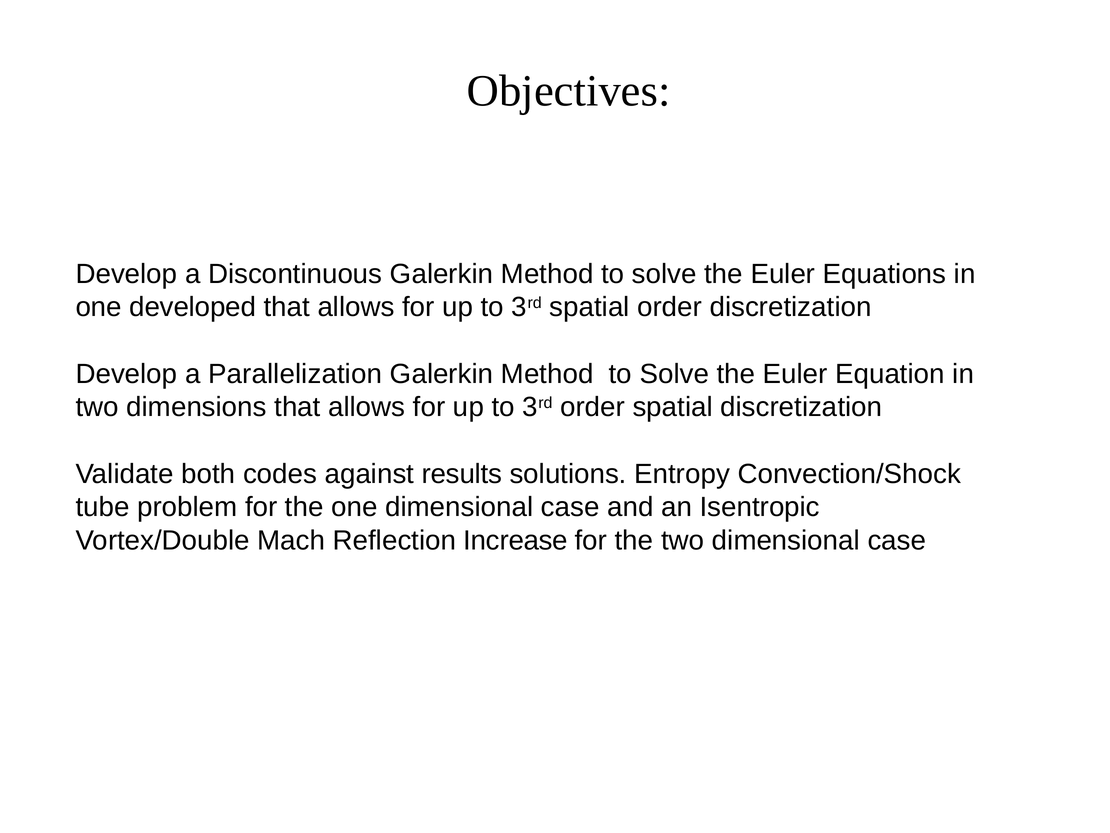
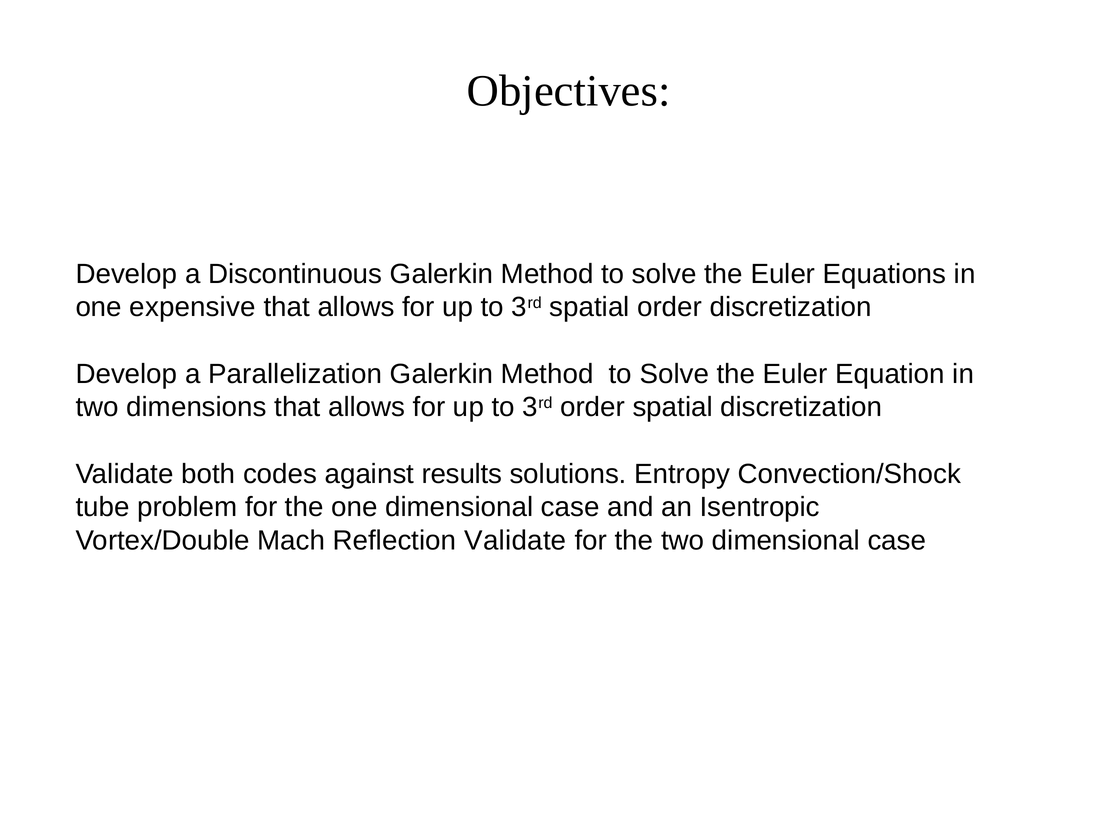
developed: developed -> expensive (193, 307)
Reflection Increase: Increase -> Validate (515, 540)
